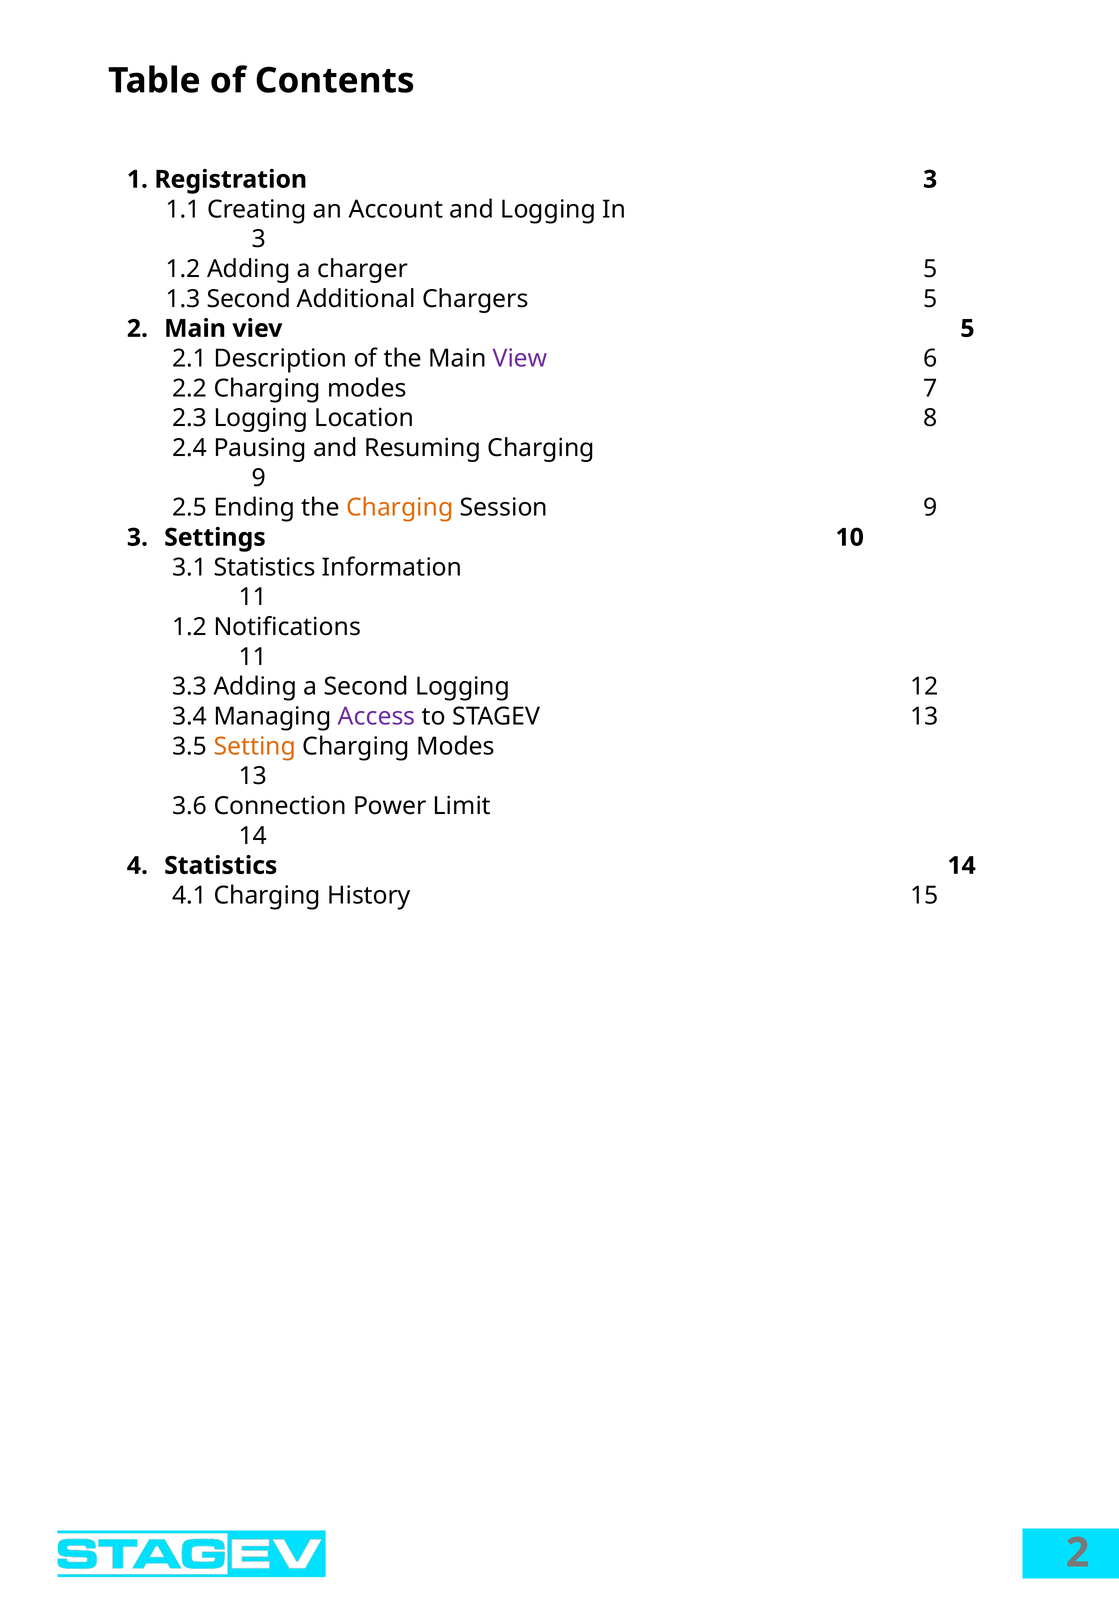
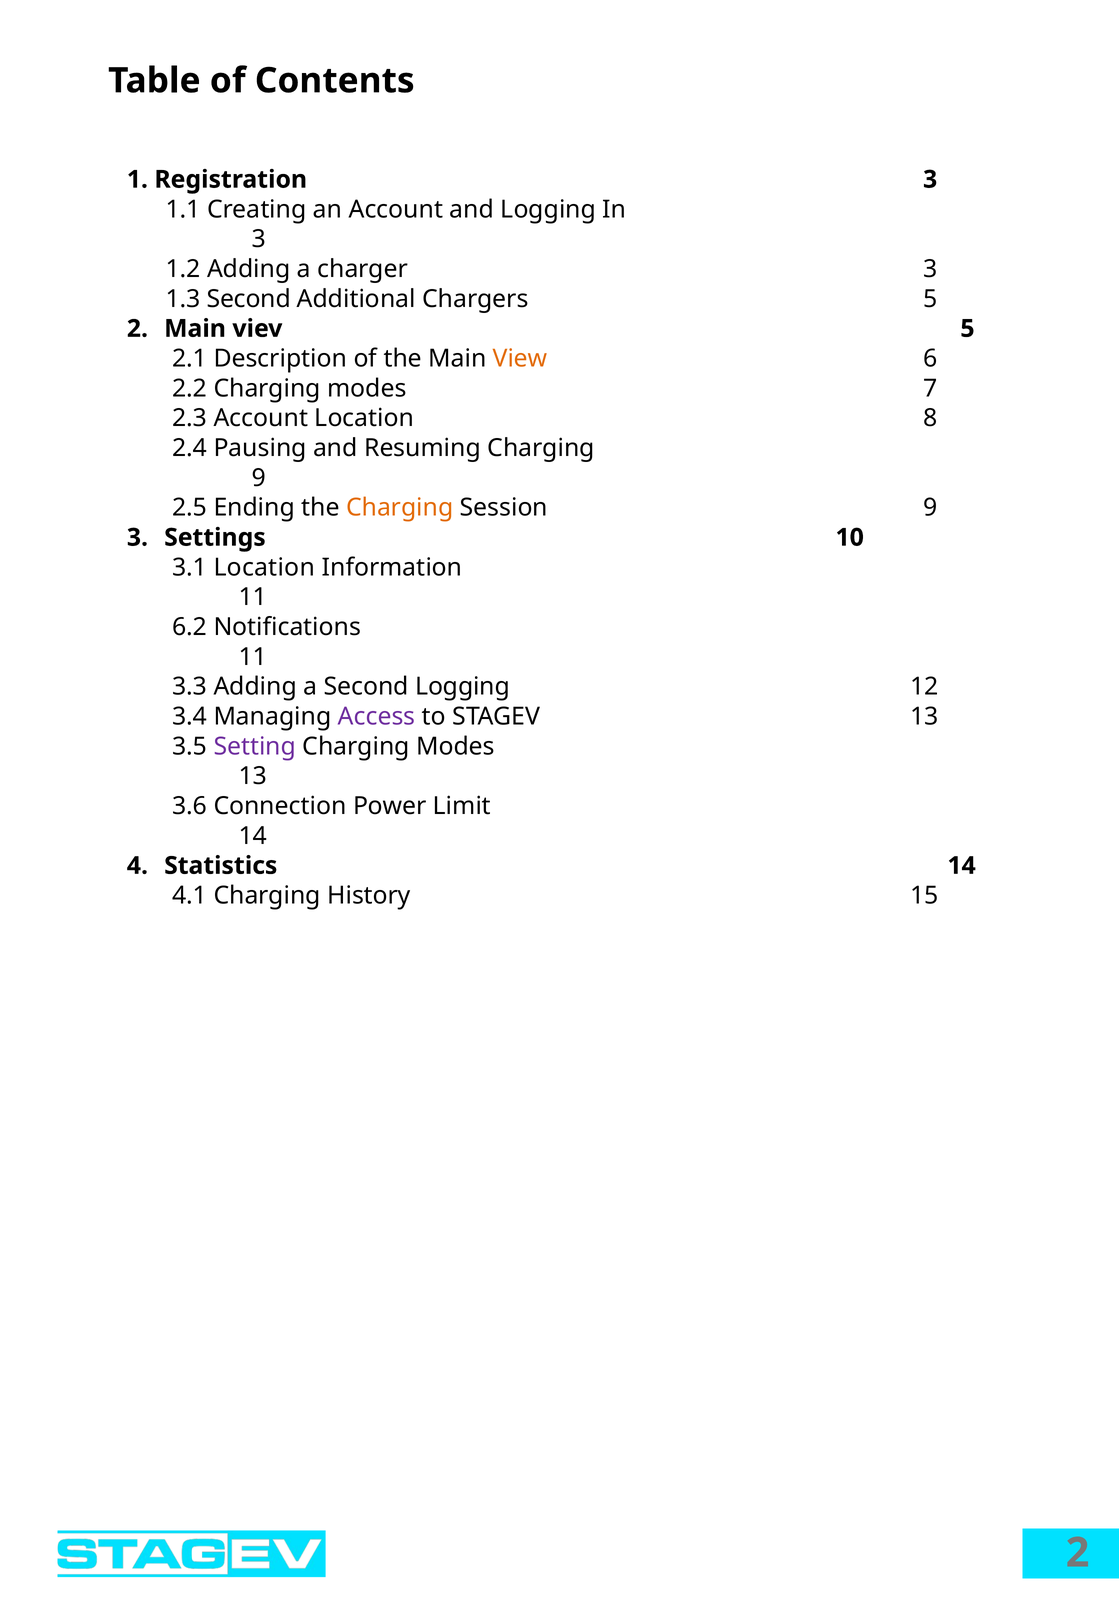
charger 5: 5 -> 3 (930, 269)
View colour: purple -> orange (520, 359)
2.3 Logging: Logging -> Account (261, 418)
3.1 Statistics: Statistics -> Location (264, 567)
1.2: 1.2 -> 6.2 (190, 627)
Setting colour: orange -> purple (255, 746)
